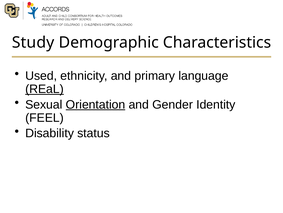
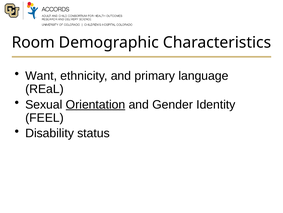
Study: Study -> Room (33, 42)
Used: Used -> Want (41, 76)
REaL underline: present -> none (45, 89)
